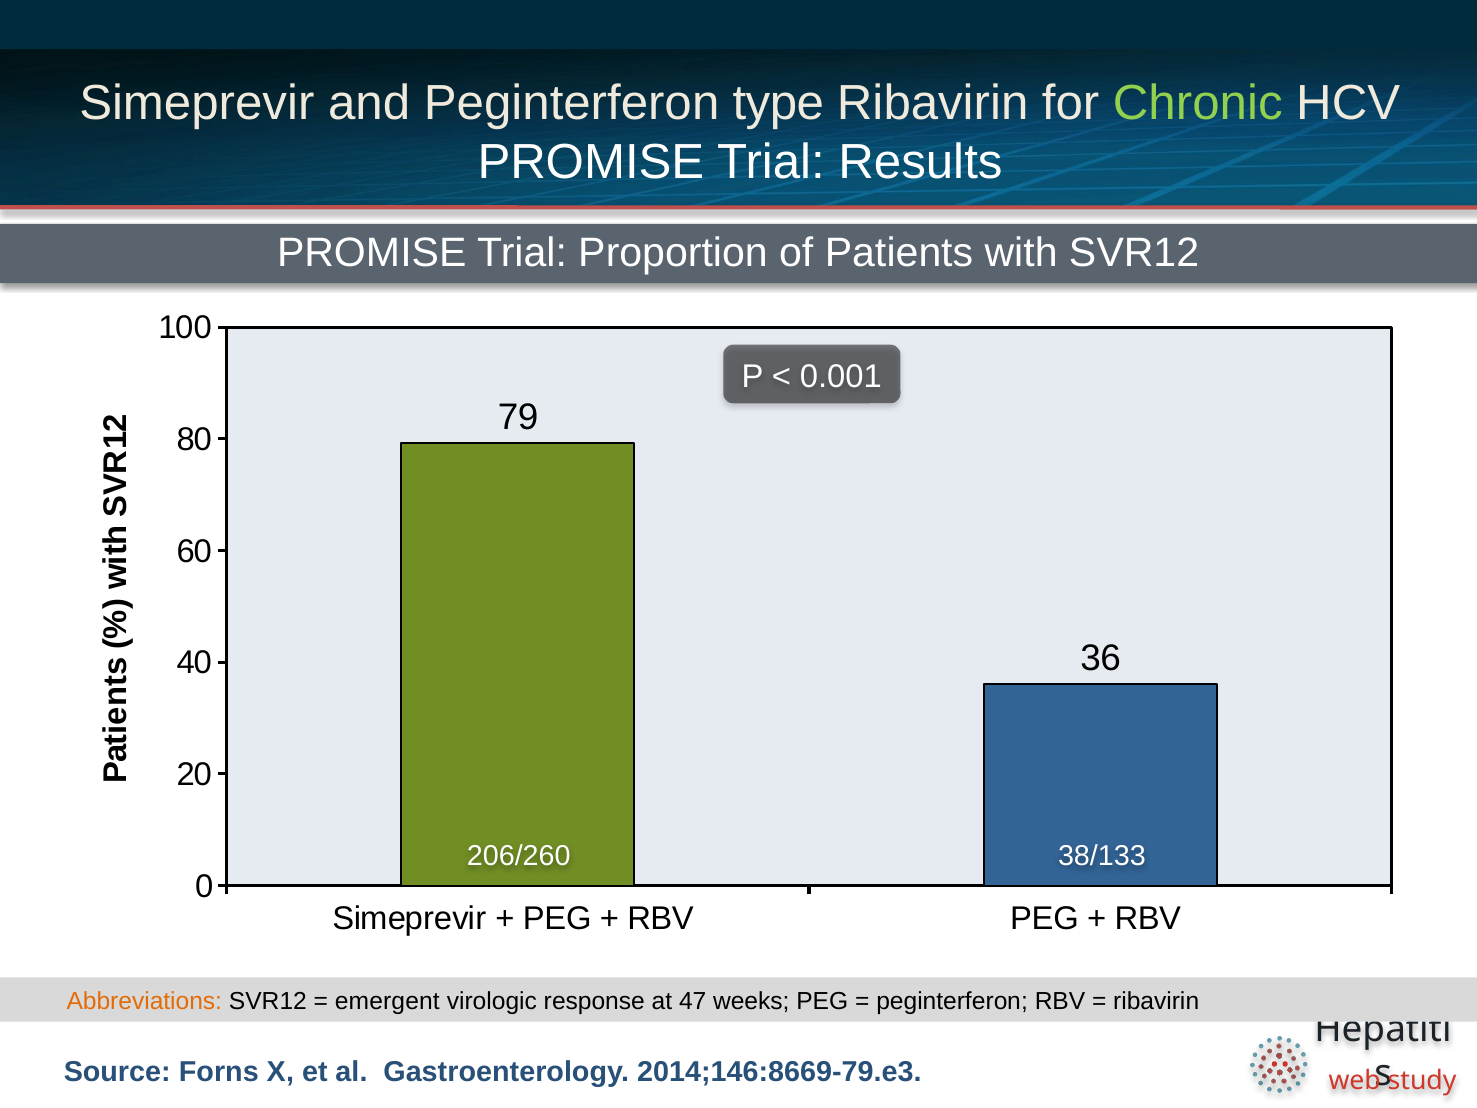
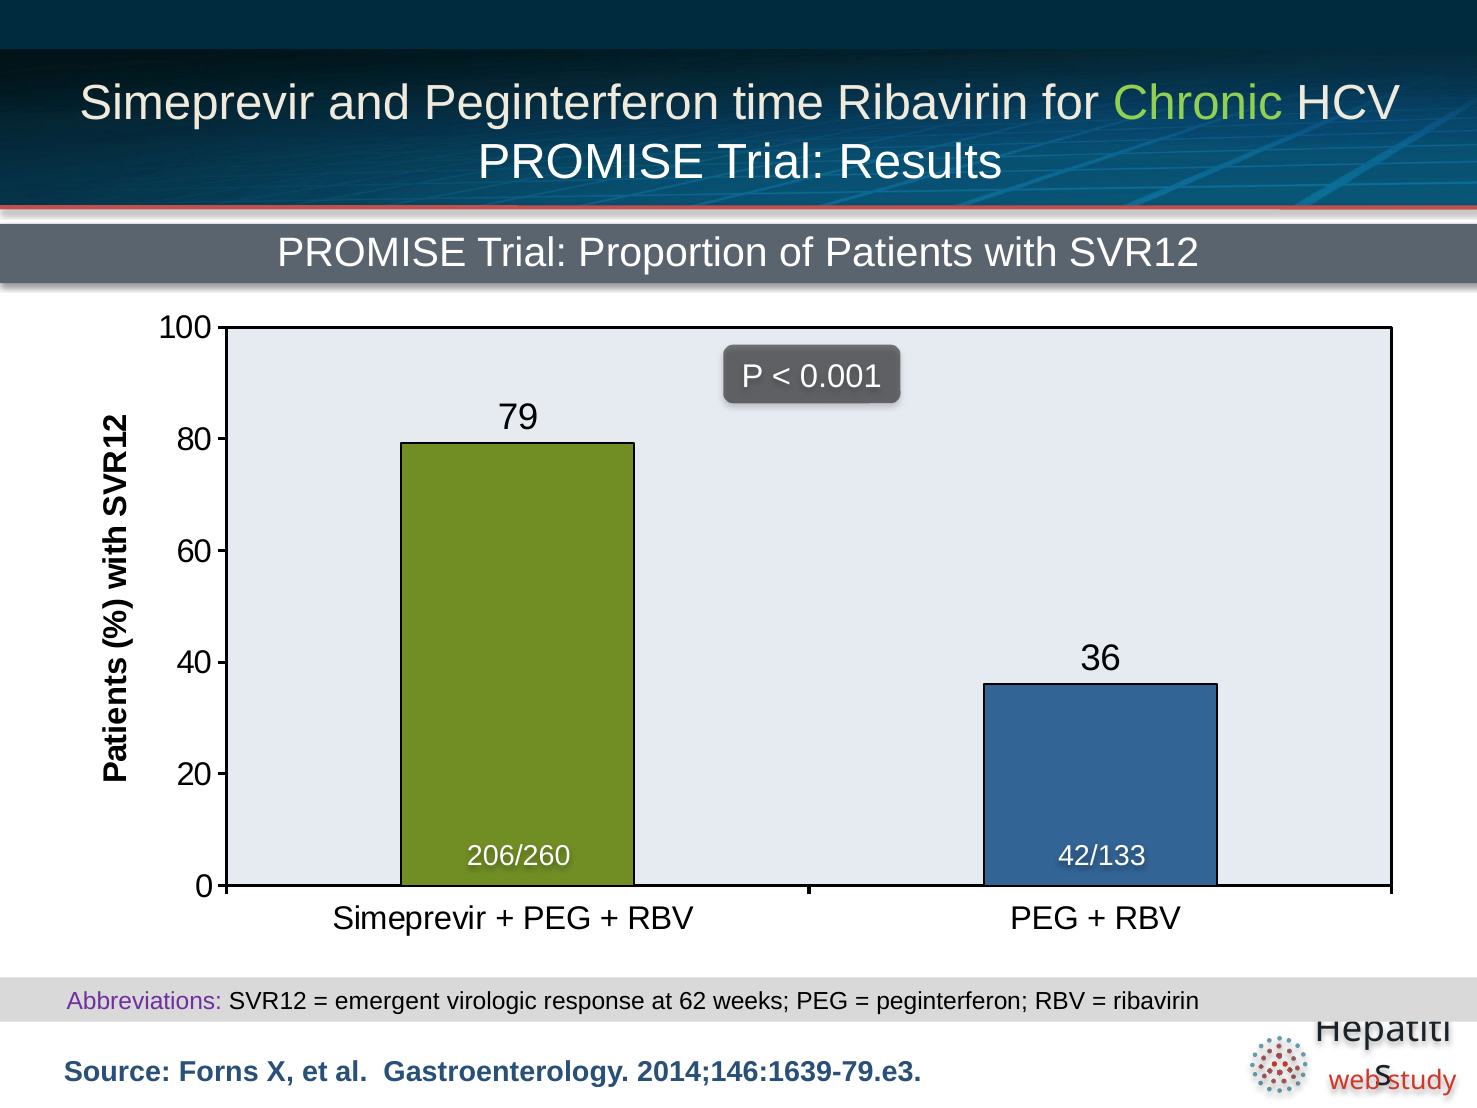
type: type -> time (778, 103)
38/133: 38/133 -> 42/133 (1102, 855)
Abbreviations colour: orange -> purple (144, 1001)
47: 47 -> 62 (693, 1001)
2014;146:8669-79.e3: 2014;146:8669-79.e3 -> 2014;146:1639-79.e3 (779, 1072)
